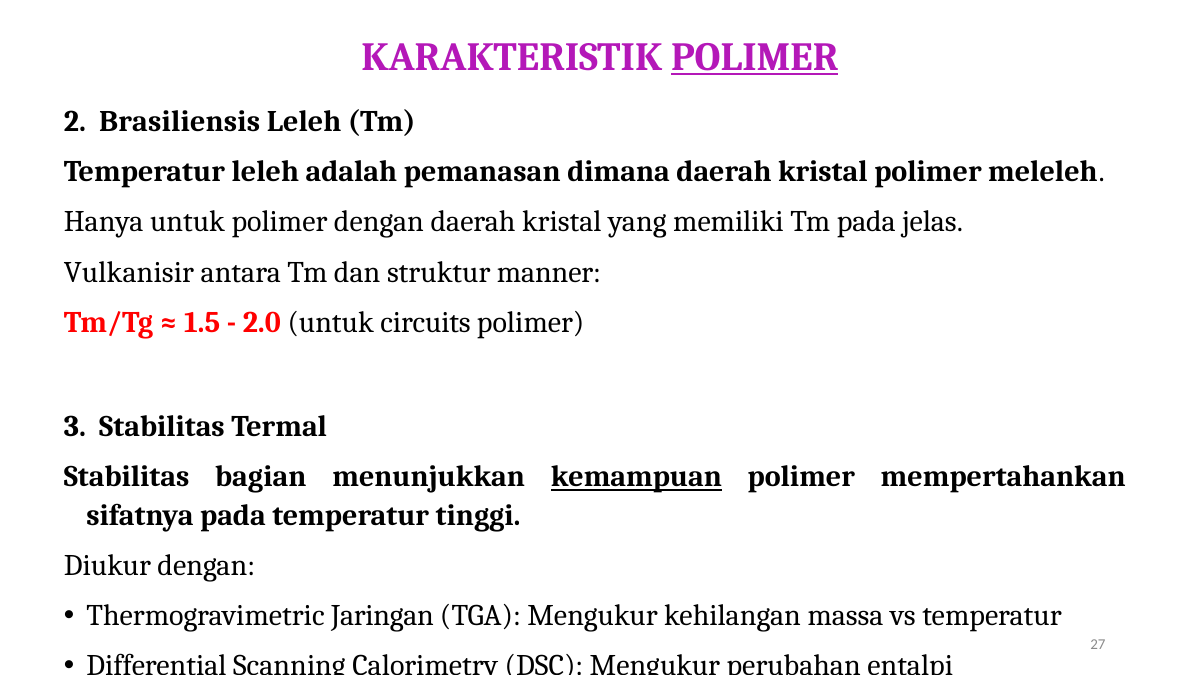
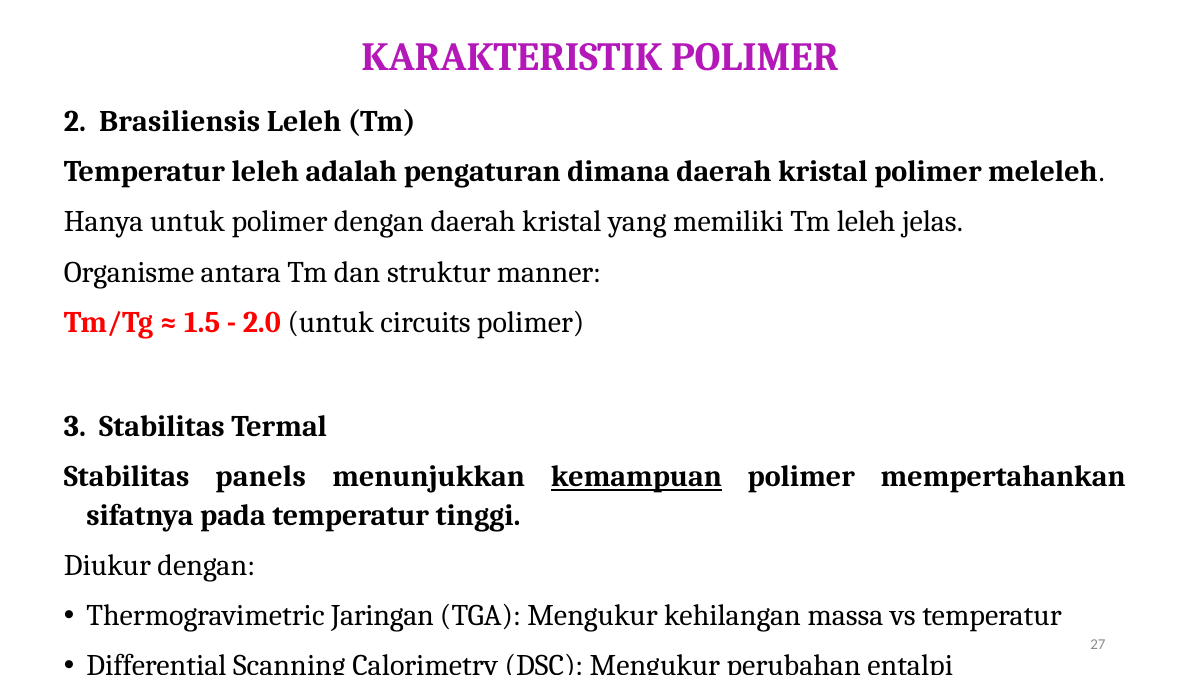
POLIMER underline: present -> none (755, 57)
pemanasan: pemanasan -> pengaturan (482, 172)
Tm pada: pada -> leleh (866, 222)
Vulkanisir: Vulkanisir -> Organisme (129, 272)
bagian: bagian -> panels (261, 477)
